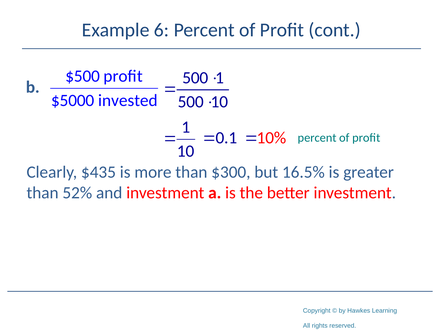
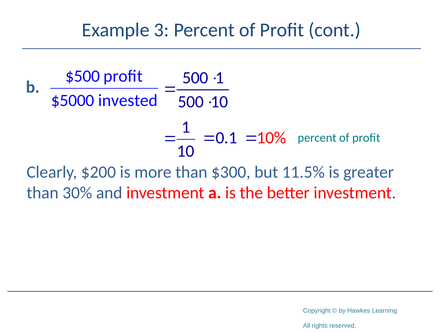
6: 6 -> 3 (162, 30)
$435: $435 -> $200 (98, 172)
16.5%: 16.5% -> 11.5% (303, 172)
52%: 52% -> 30% (77, 193)
